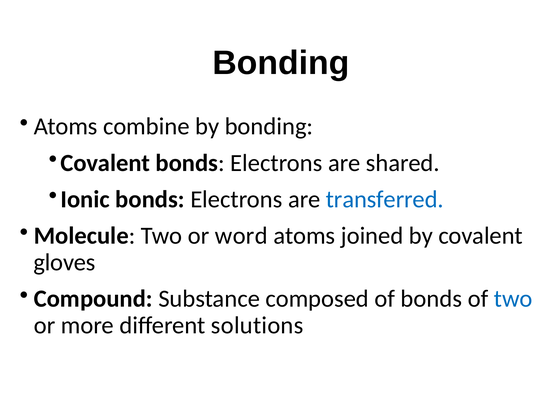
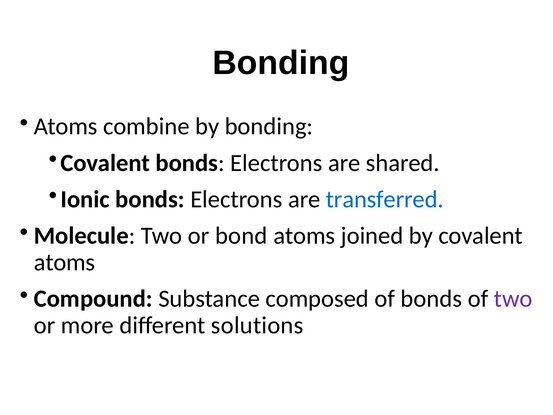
word: word -> bond (241, 236)
gloves: gloves -> atoms (65, 262)
two colour: blue -> purple (513, 299)
